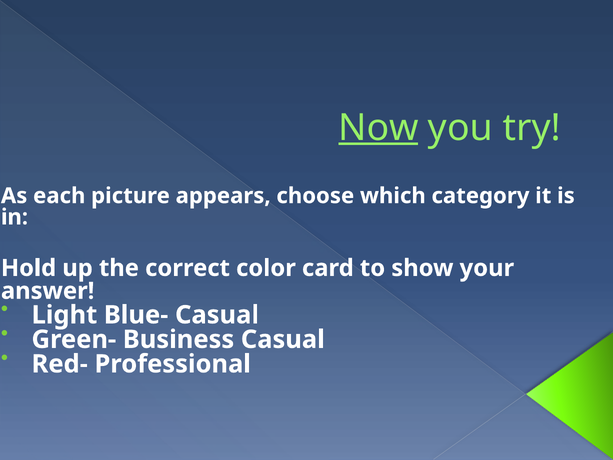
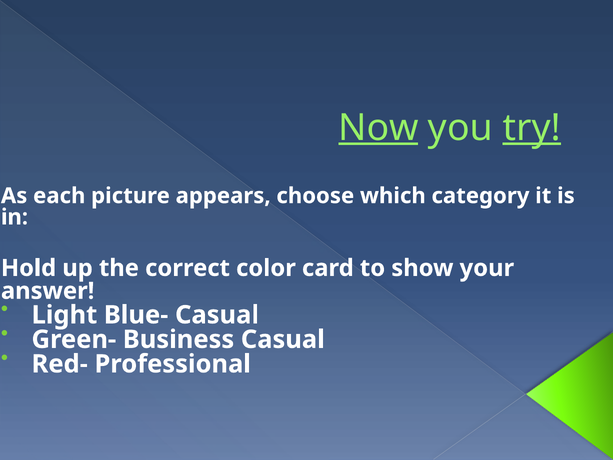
try underline: none -> present (532, 128)
